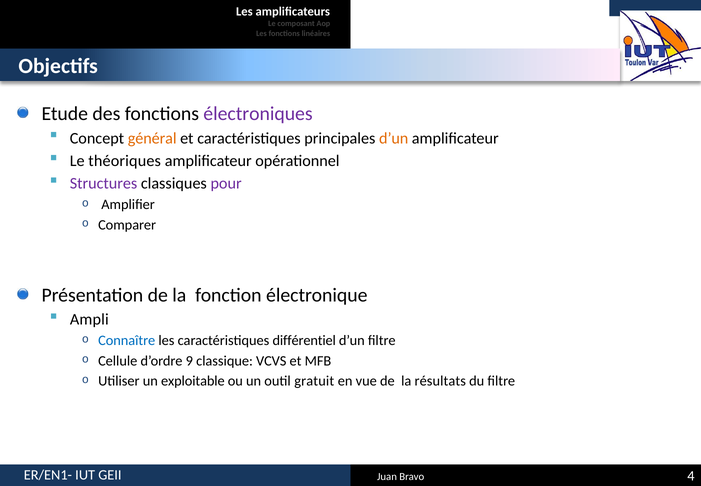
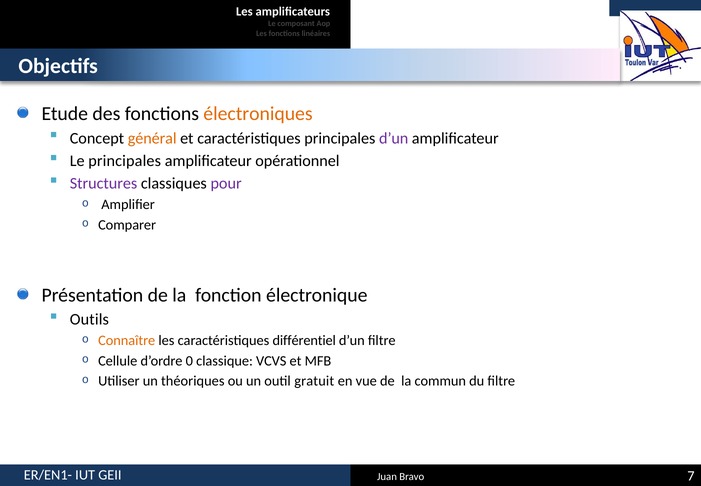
électroniques colour: purple -> orange (258, 114)
d’un colour: orange -> purple (394, 138)
Le théoriques: théoriques -> principales (125, 161)
Ampli: Ampli -> Outils (89, 319)
Connaître colour: blue -> orange (127, 340)
9: 9 -> 0 (189, 360)
exploitable: exploitable -> théoriques (193, 380)
résultats: résultats -> commun (440, 380)
4: 4 -> 7 (691, 475)
